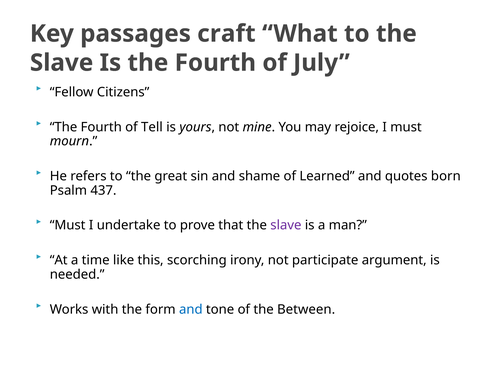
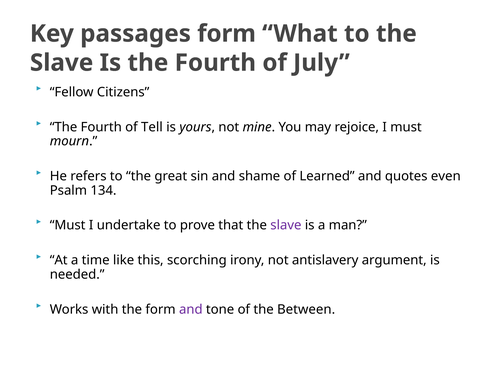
passages craft: craft -> form (227, 34)
born: born -> even (446, 176)
437: 437 -> 134 (103, 191)
participate: participate -> antislavery (325, 260)
and colour: blue -> purple (191, 310)
